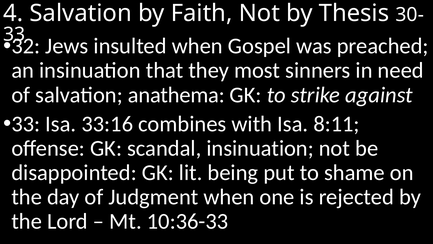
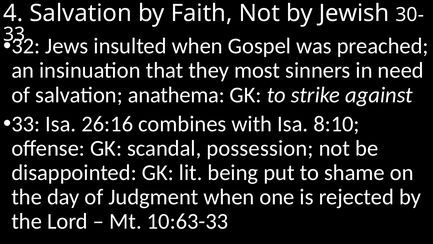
Thesis: Thesis -> Jewish (354, 13)
33:16: 33:16 -> 26:16 (107, 124)
8:11: 8:11 -> 8:10 (337, 124)
scandal insinuation: insinuation -> possession (260, 148)
10:36-33: 10:36-33 -> 10:63-33 (188, 221)
